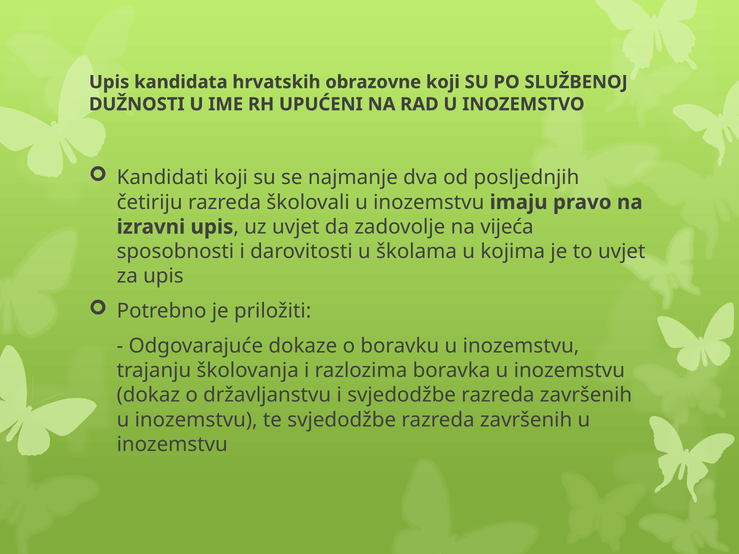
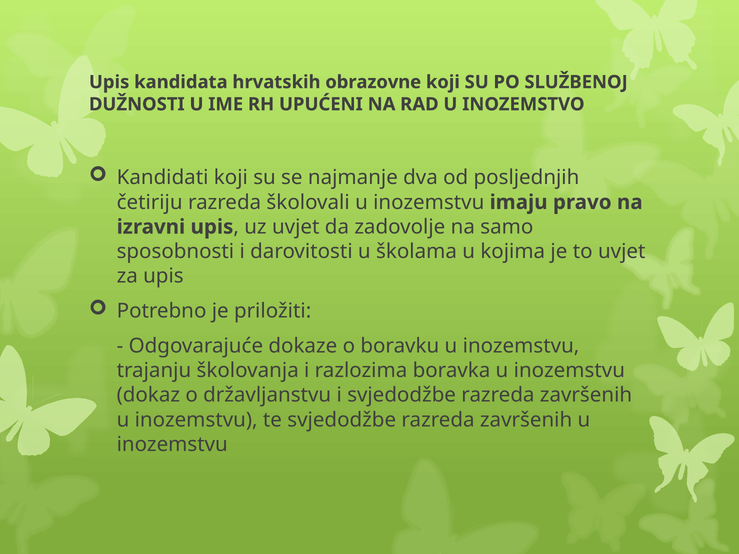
vijeća: vijeća -> samo (507, 227)
